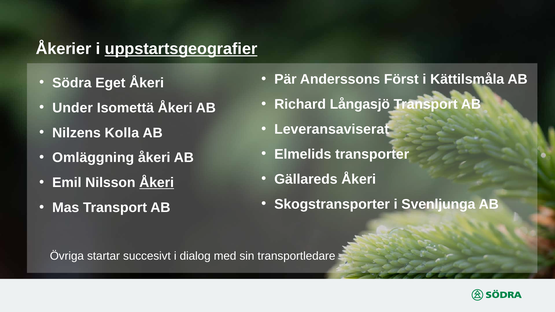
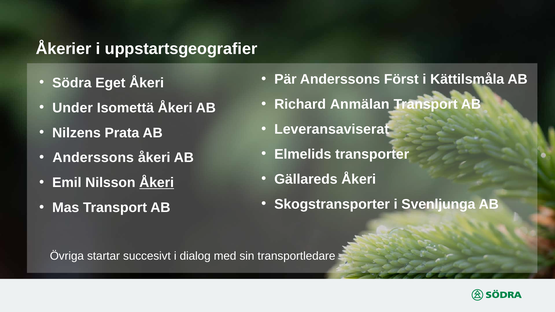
uppstartsgeografier underline: present -> none (181, 49)
Långasjö: Långasjö -> Anmälan (360, 104)
Kolla: Kolla -> Prata (122, 133)
Omläggning: Omläggning -> Anderssons (93, 158)
